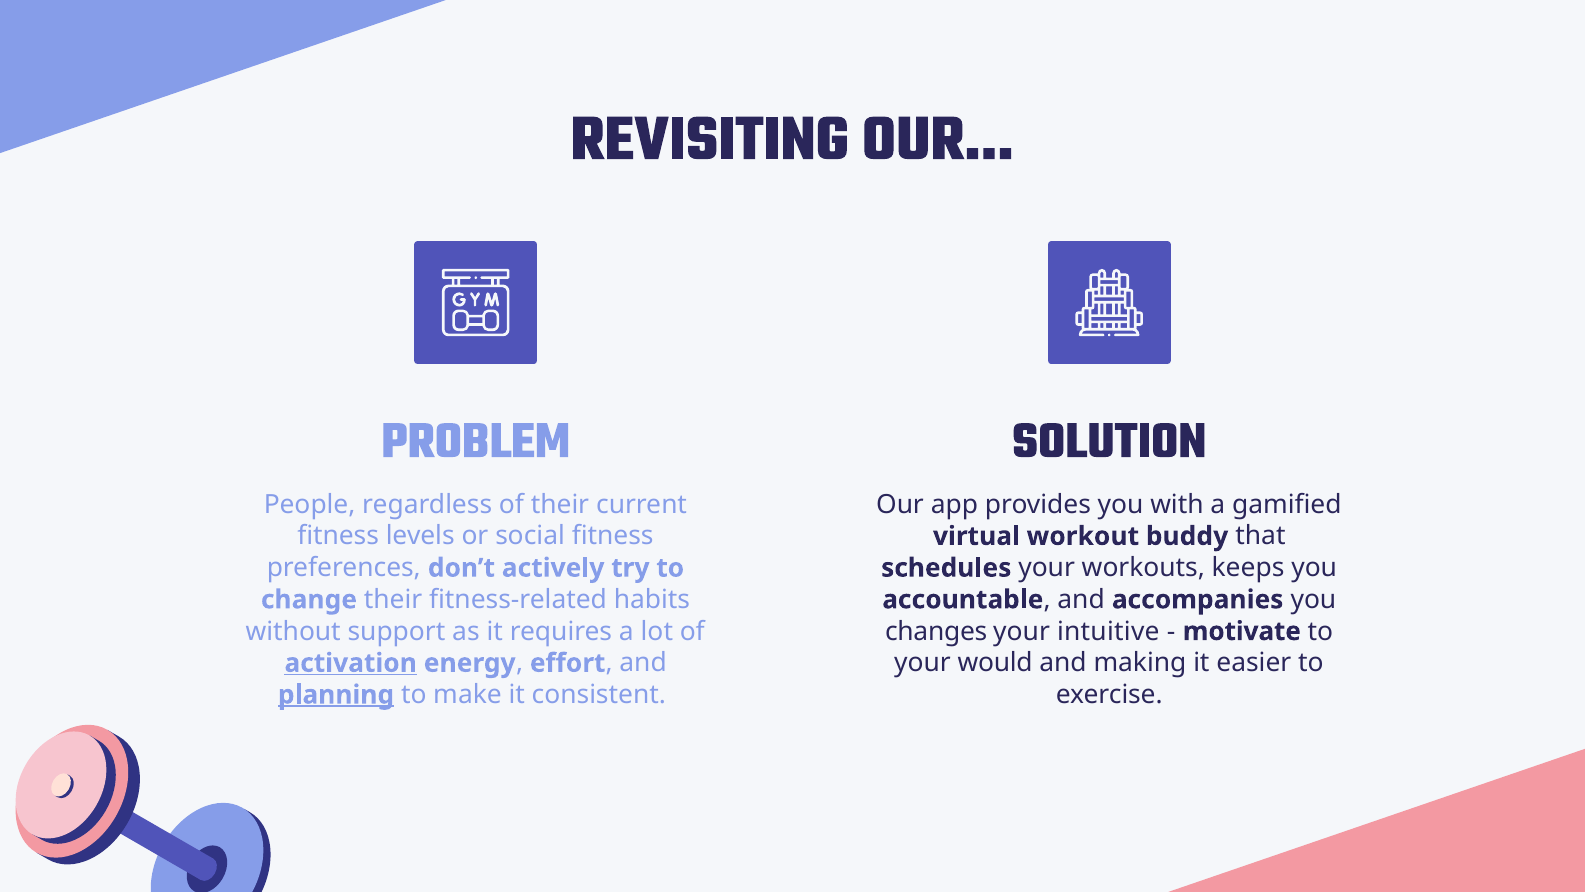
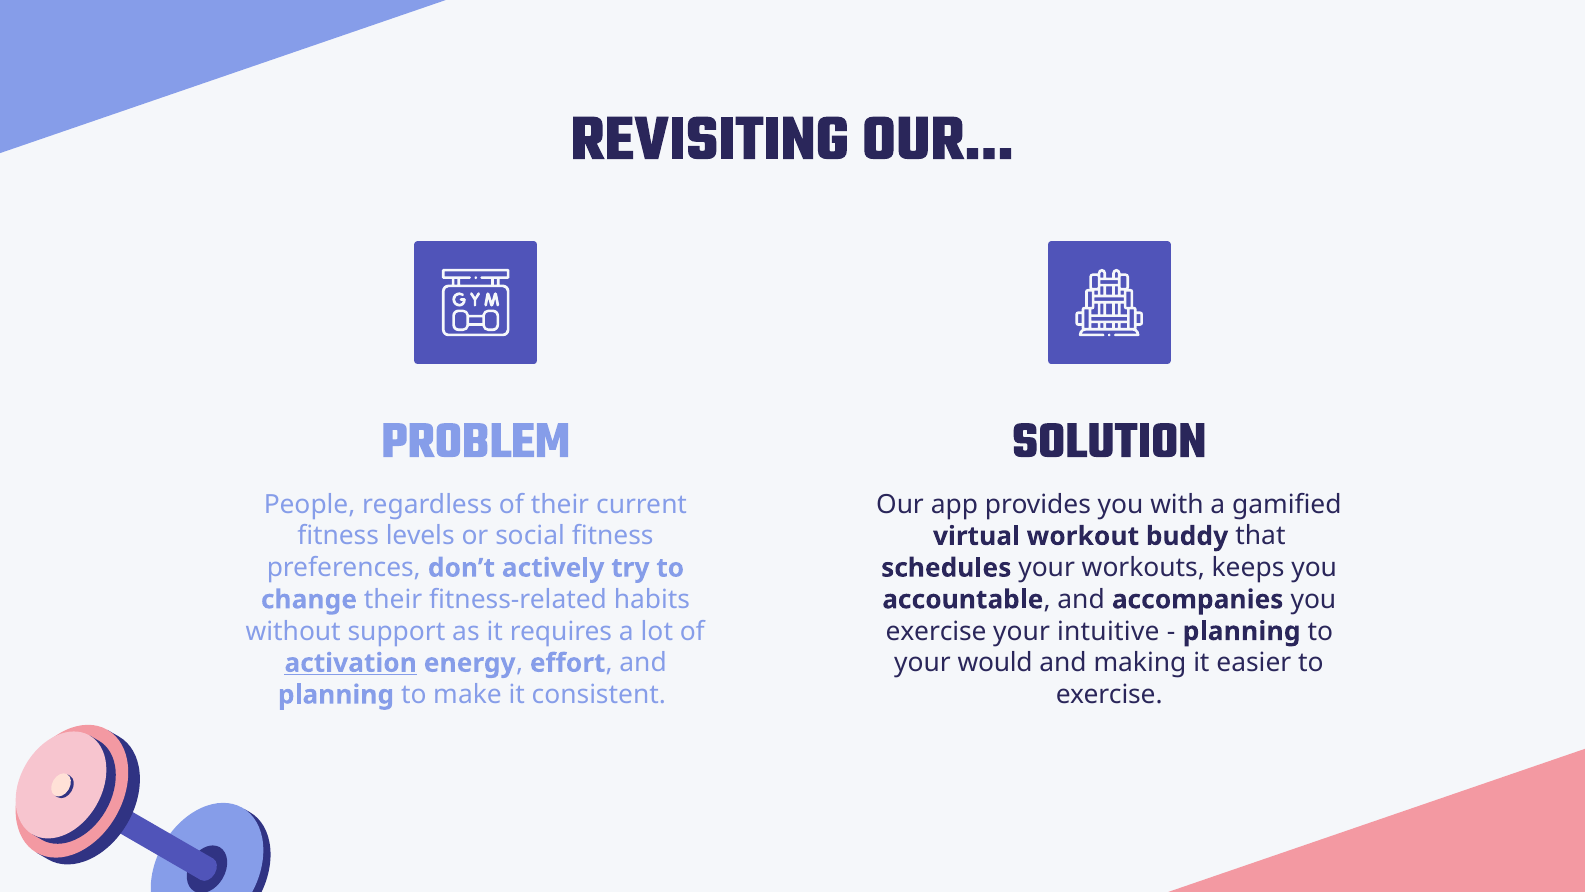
changes: changes -> exercise (936, 631)
motivate: motivate -> planning (1242, 631)
planning underline: present -> none (336, 694)
